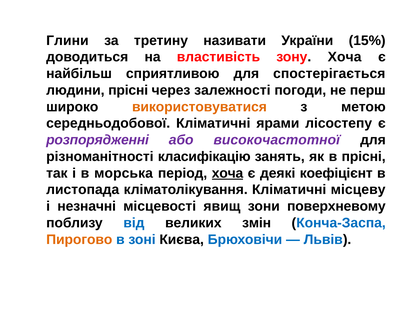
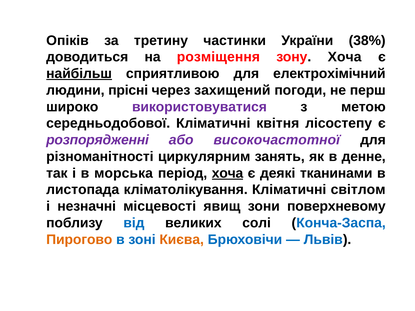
Глини: Глини -> Опіків (67, 40)
називати: називати -> частинки (235, 40)
15%: 15% -> 38% (367, 40)
властивість: властивість -> розміщення (218, 57)
найбільш underline: none -> present (79, 74)
спостерігається: спостерігається -> електрохімічний (329, 74)
залежності: залежності -> захищений (232, 90)
використовуватися colour: orange -> purple (199, 107)
ярами: ярами -> квітня (278, 123)
класифікацію: класифікацію -> циркулярним (204, 157)
в прісні: прісні -> денне (364, 157)
коефіцієнт: коефіцієнт -> тканинами (336, 173)
місцеву: місцеву -> світлом (358, 190)
змін: змін -> солі (257, 223)
Києва colour: black -> orange (182, 240)
